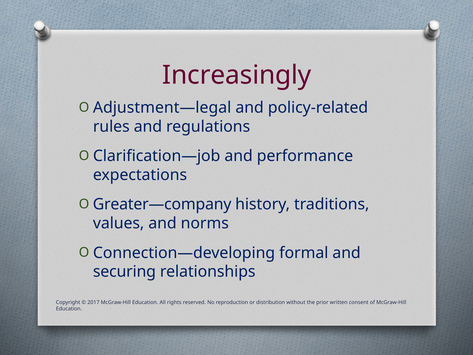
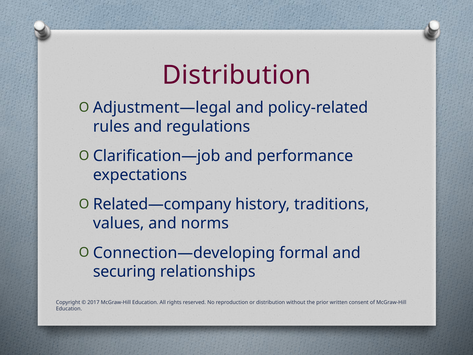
Increasingly: Increasingly -> Distribution (237, 75)
Greater—company: Greater—company -> Related—company (162, 204)
